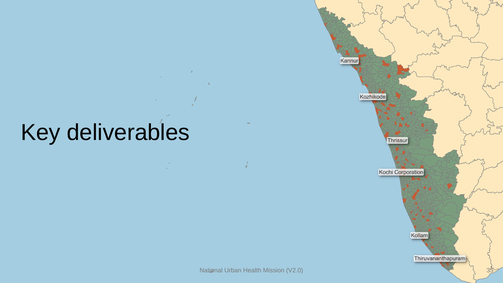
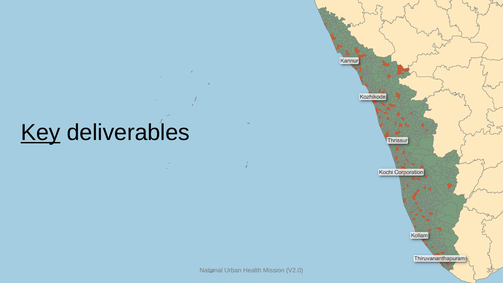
Key underline: none -> present (41, 133)
